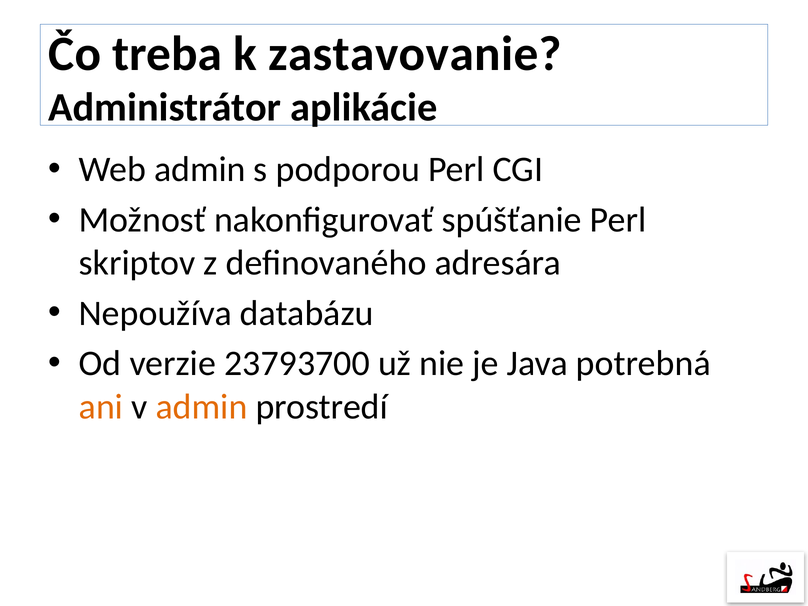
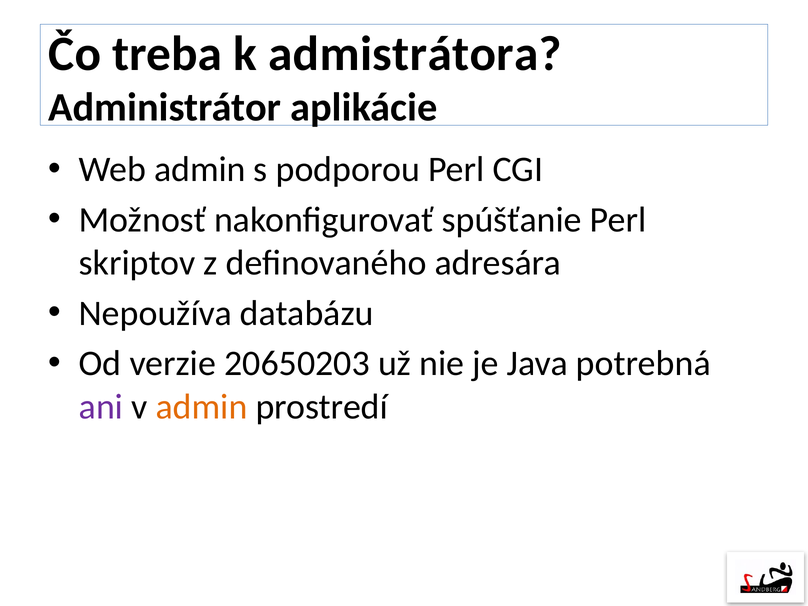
zastavovanie: zastavovanie -> admistrátora (415, 54)
23793700: 23793700 -> 20650203 (297, 364)
ani colour: orange -> purple (101, 407)
